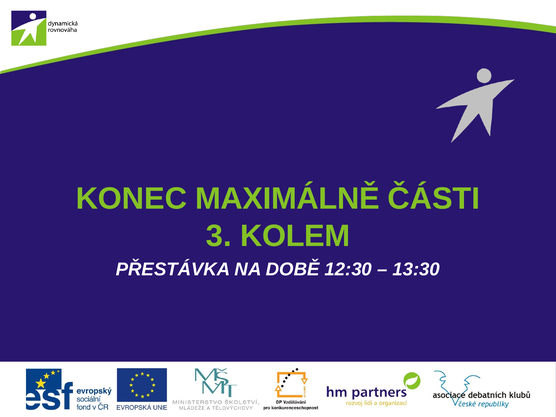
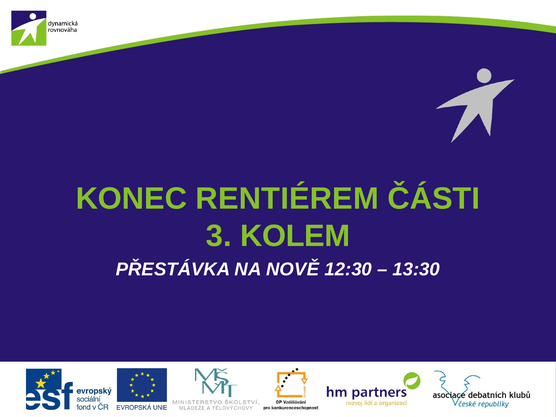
MAXIMÁLNĚ: MAXIMÁLNĚ -> RENTIÉREM (287, 199)
DOBĚ: DOBĚ -> NOVĚ (293, 269)
